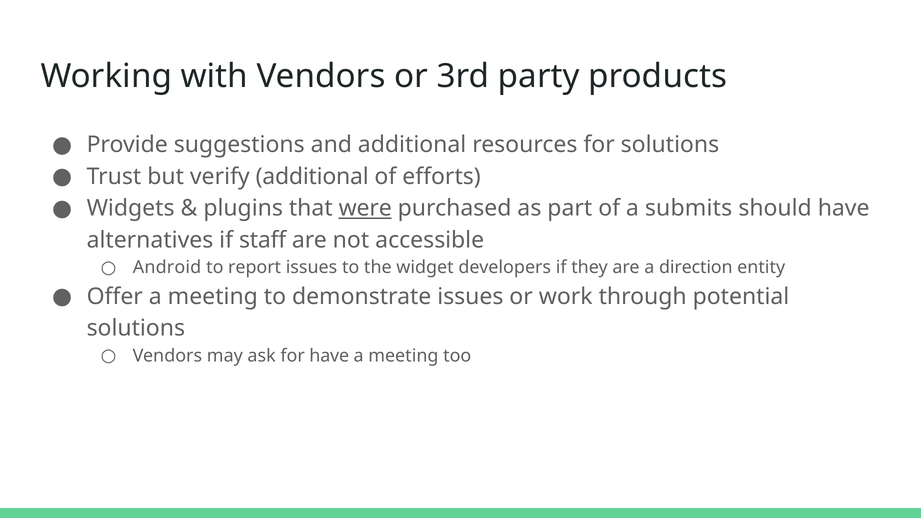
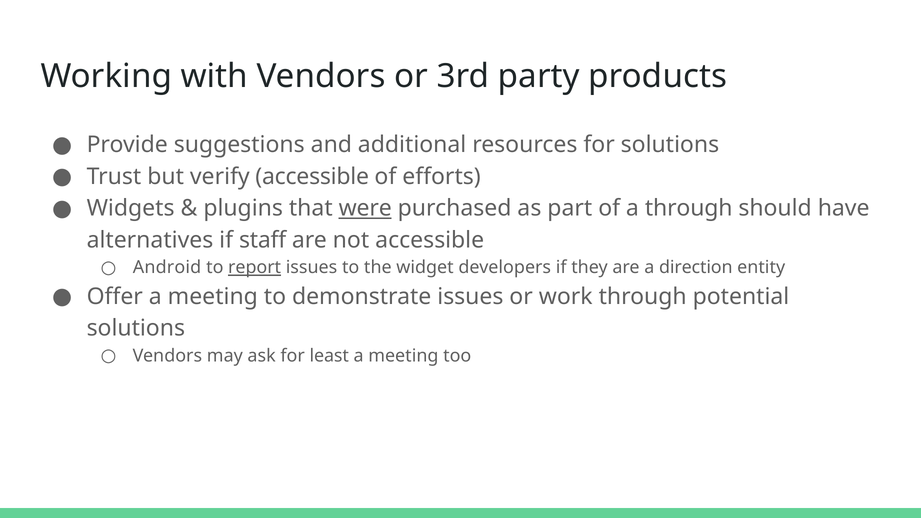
verify additional: additional -> accessible (312, 177)
a submits: submits -> through (689, 208)
report underline: none -> present (255, 268)
for have: have -> least (329, 356)
